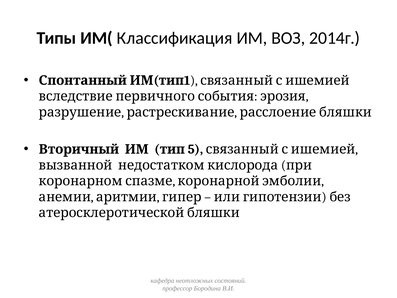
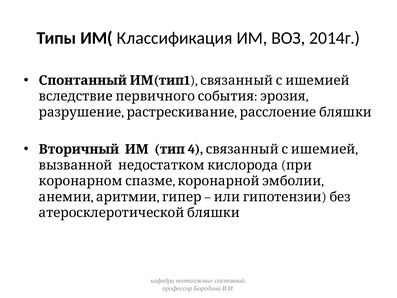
5: 5 -> 4 (196, 149)
